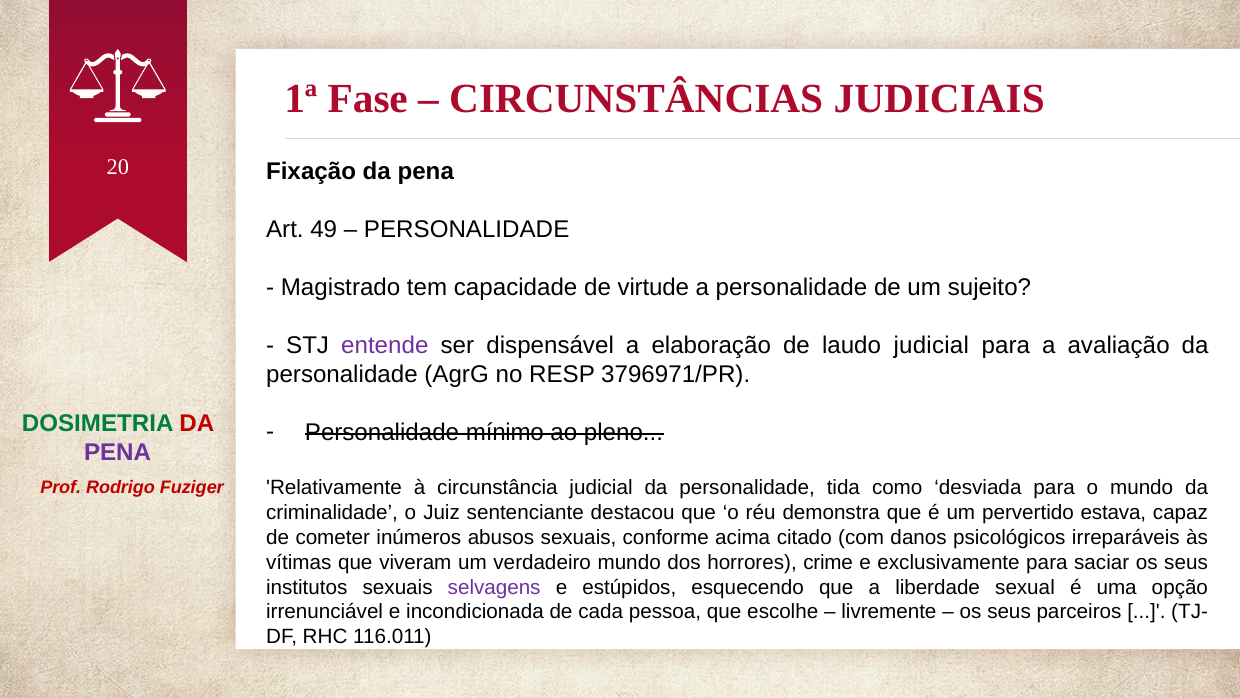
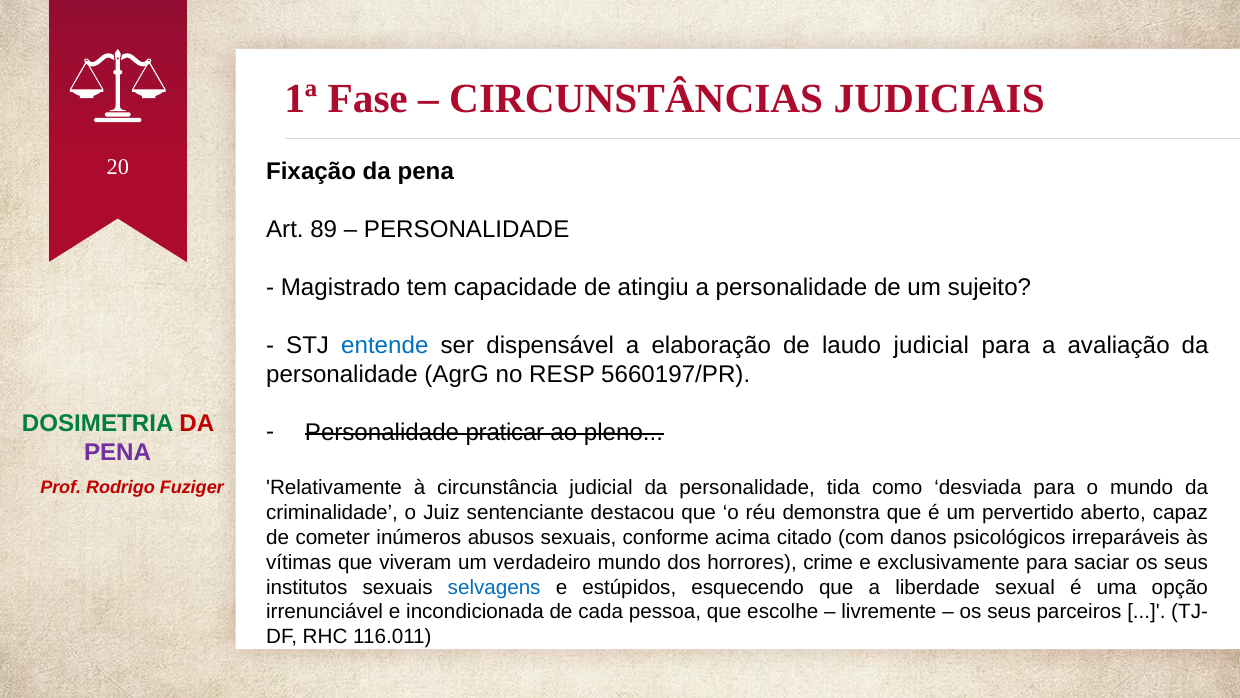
49: 49 -> 89 (324, 229)
virtude: virtude -> atingiu (653, 287)
entende colour: purple -> blue (385, 345)
3796971/PR: 3796971/PR -> 5660197/PR (676, 374)
mínimo: mínimo -> praticar (505, 432)
estava: estava -> aberto (1113, 512)
selvagens colour: purple -> blue (494, 587)
